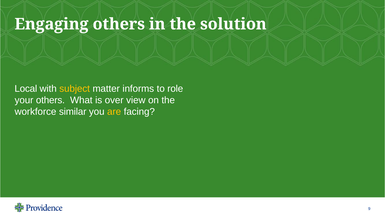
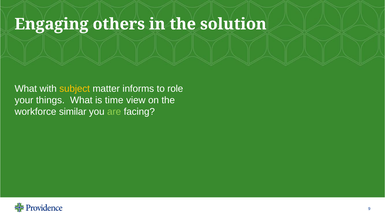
Local: Local -> What (26, 89)
your others: others -> things (50, 100)
over: over -> time (114, 100)
are colour: yellow -> light green (114, 112)
